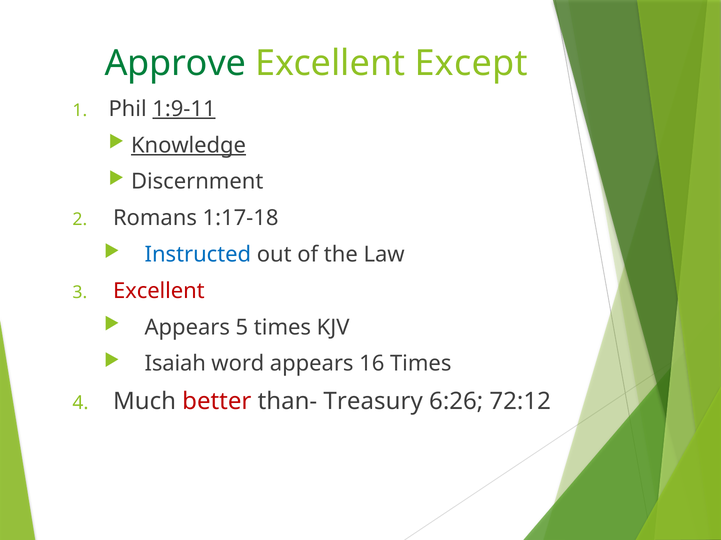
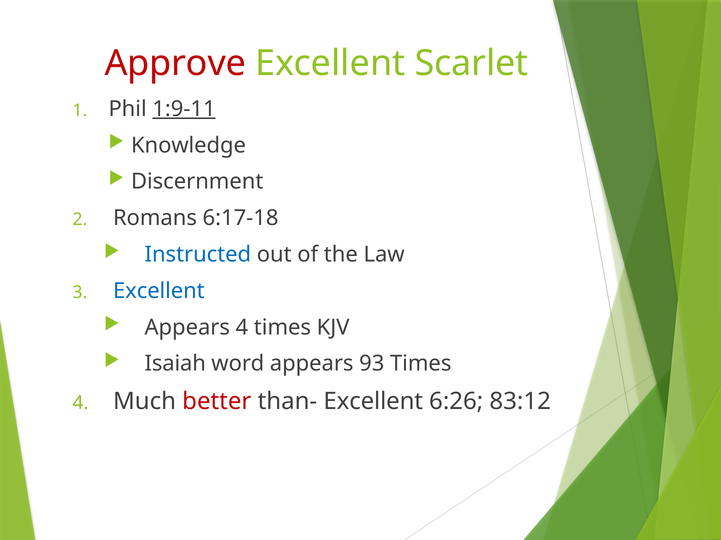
Approve colour: green -> red (175, 63)
Except: Except -> Scarlet (471, 63)
Knowledge underline: present -> none (188, 146)
1:17-18: 1:17-18 -> 6:17-18 (241, 218)
Excellent colour: red -> blue (159, 291)
Appears 5: 5 -> 4 (242, 328)
16: 16 -> 93 (372, 364)
than- Treasury: Treasury -> Excellent (373, 402)
72:12: 72:12 -> 83:12 (520, 402)
